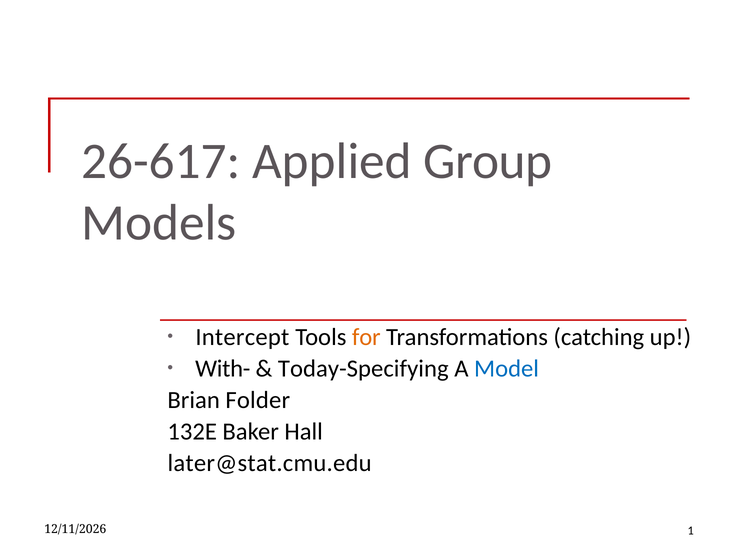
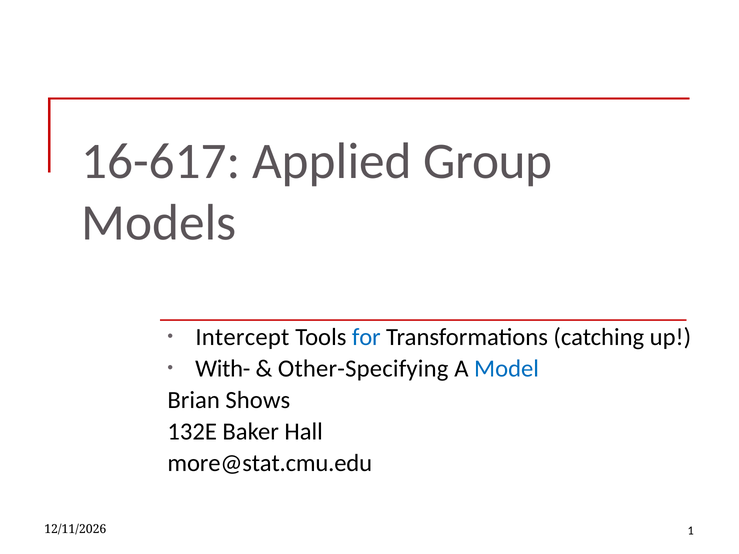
26-617: 26-617 -> 16-617 (161, 161)
for colour: orange -> blue (366, 337)
Today-Specifying: Today-Specifying -> Other-Specifying (363, 369)
Folder: Folder -> Shows (258, 400)
later@stat.cmu.edu: later@stat.cmu.edu -> more@stat.cmu.edu (270, 463)
